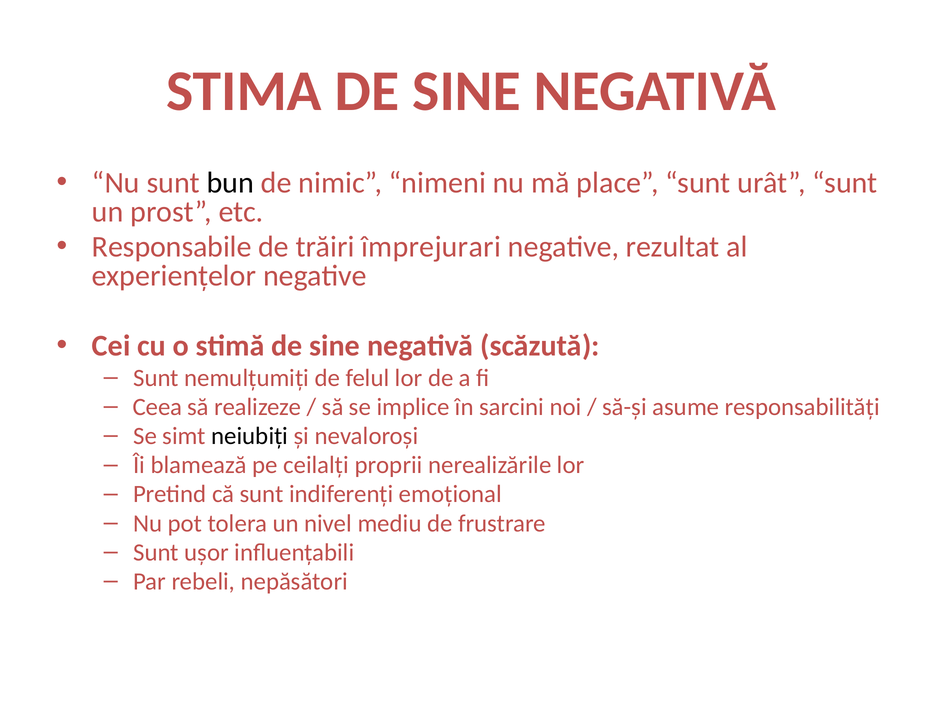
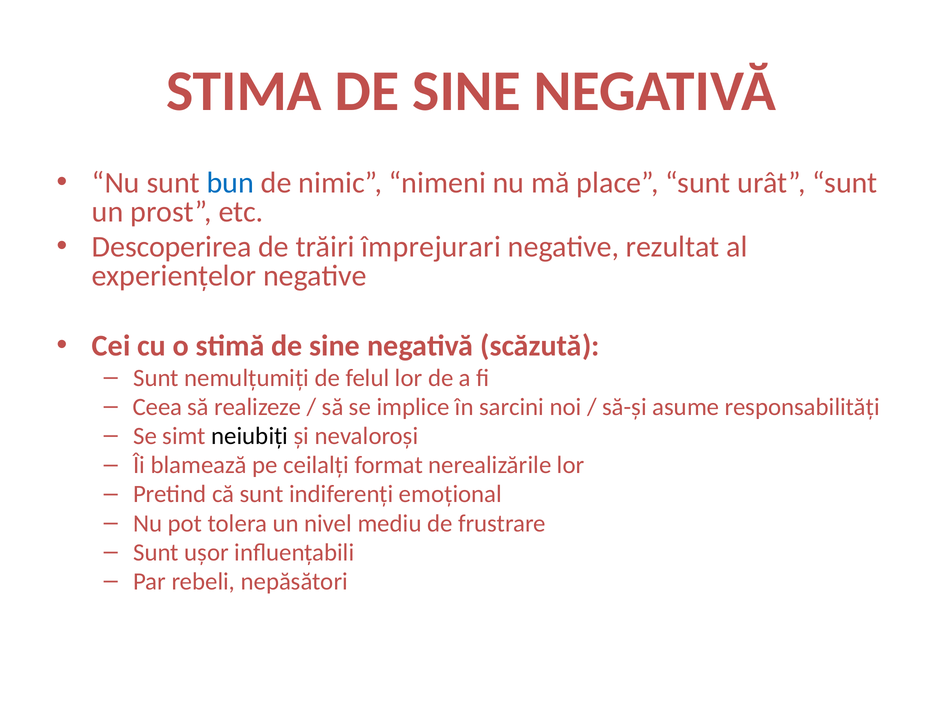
bun colour: black -> blue (230, 183)
Responsabile: Responsabile -> Descoperirea (172, 247)
proprii: proprii -> format (389, 465)
